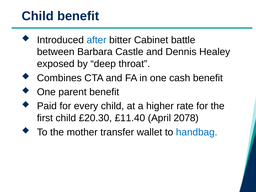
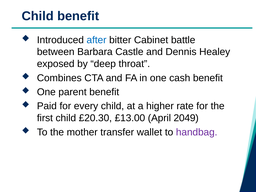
£11.40: £11.40 -> £13.00 (130, 118)
2078: 2078 -> 2049 (186, 118)
handbag colour: blue -> purple (197, 132)
